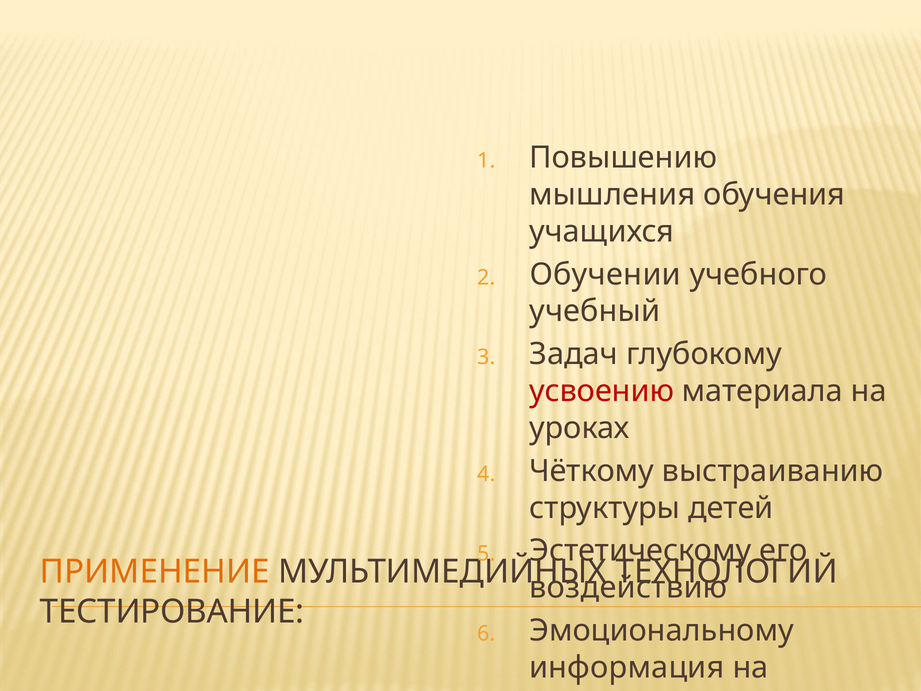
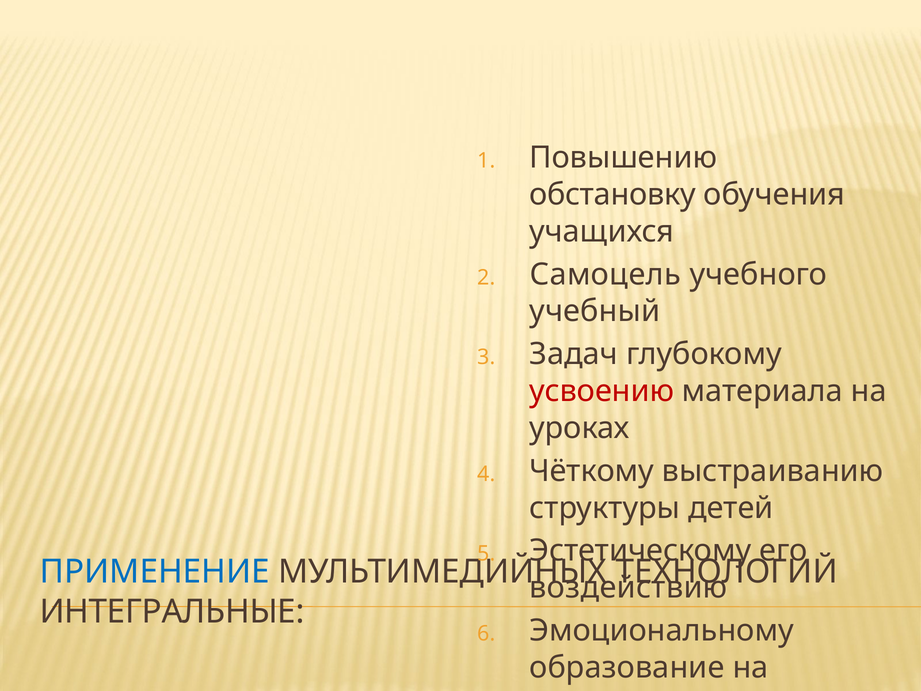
мышления: мышления -> обстановку (612, 195)
Обучении: Обучении -> Самоцель (605, 274)
ПРИМЕНЕНИЕ colour: orange -> blue (155, 572)
ТЕСТИРОВАНИЕ: ТЕСТИРОВАНИЕ -> ИНТЕГРАЛЬНЫЕ (172, 612)
информация: информация -> образование (627, 667)
